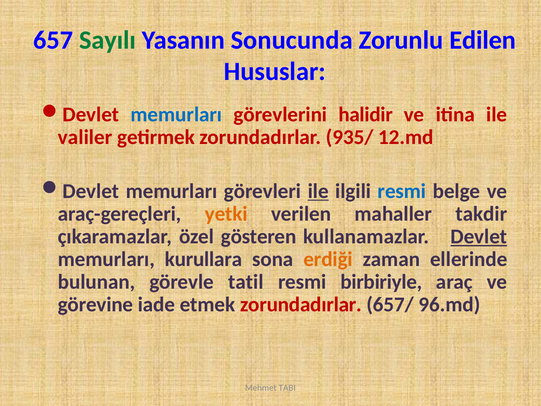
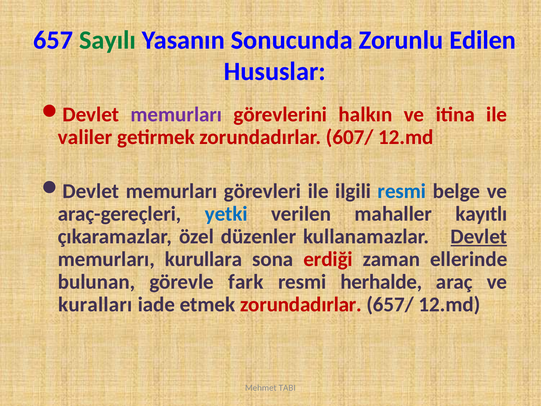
memurları colour: blue -> purple (176, 115)
halidir: halidir -> halkın (365, 115)
935/: 935/ -> 607/ (350, 137)
ile underline: present -> none (318, 191)
yetki colour: orange -> blue (226, 214)
takdir: takdir -> kayıtlı (481, 214)
gösteren: gösteren -> düzenler (259, 236)
erdiği colour: orange -> red (328, 259)
tatil: tatil -> fark (246, 282)
birbiriyle: birbiriyle -> herhalde (381, 282)
görevine: görevine -> kuralları (95, 304)
657/ 96.md: 96.md -> 12.md (450, 304)
